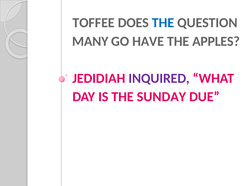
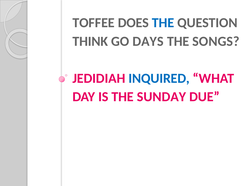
MANY: MANY -> THINK (90, 41)
HAVE: HAVE -> DAYS (148, 41)
APPLES: APPLES -> SONGS (216, 41)
INQUIRED colour: purple -> blue (159, 78)
